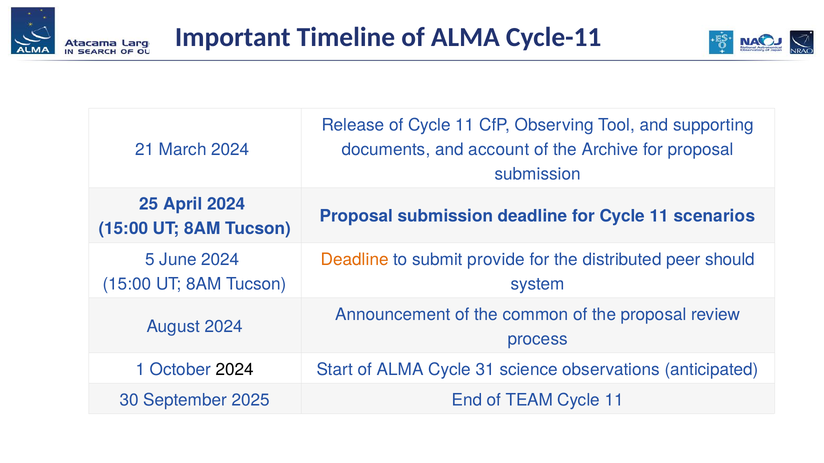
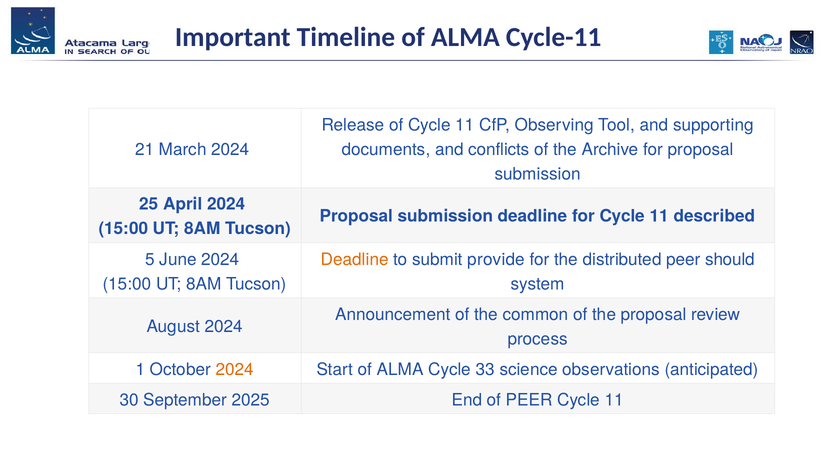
account: account -> conflicts (499, 150)
scenarios: scenarios -> described (714, 217)
2024 colour: black -> orange (235, 370)
31: 31 -> 33 (485, 370)
of TEAM: TEAM -> PEER (529, 400)
